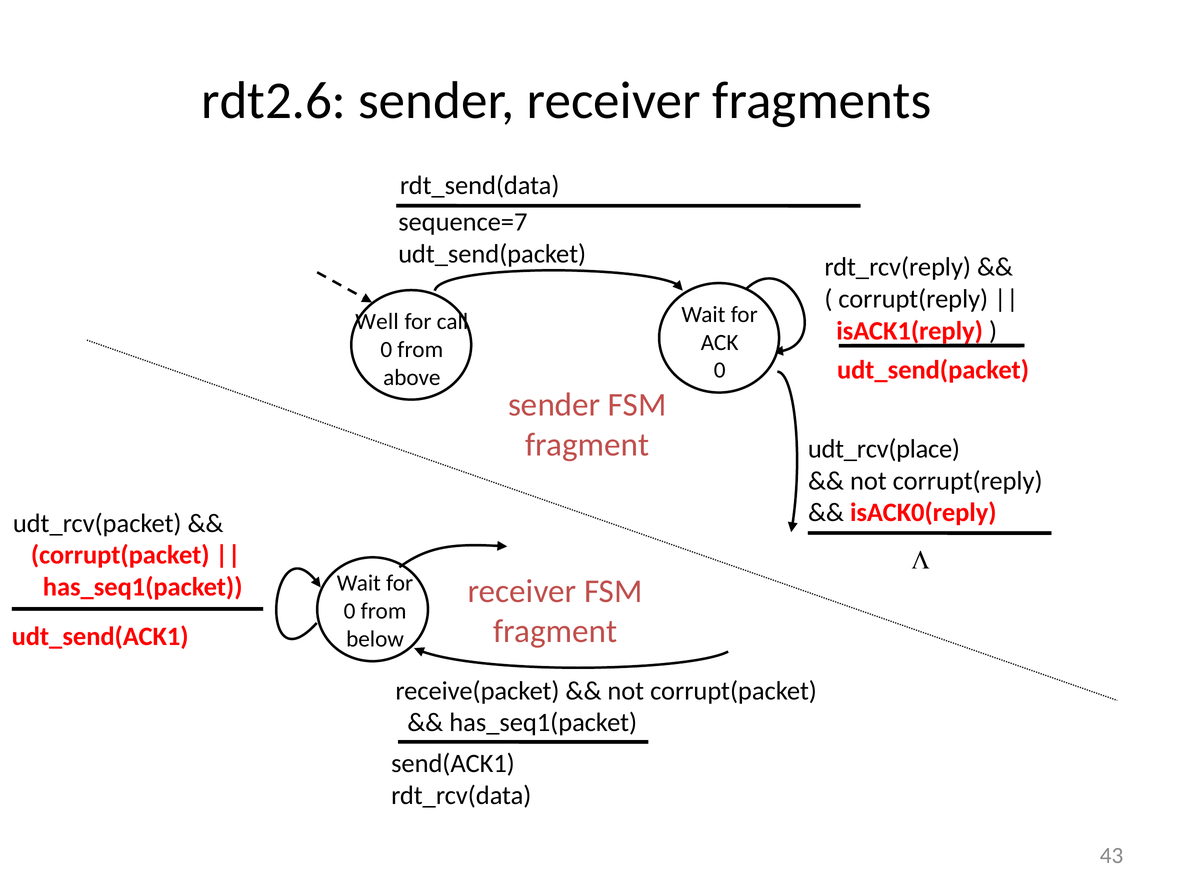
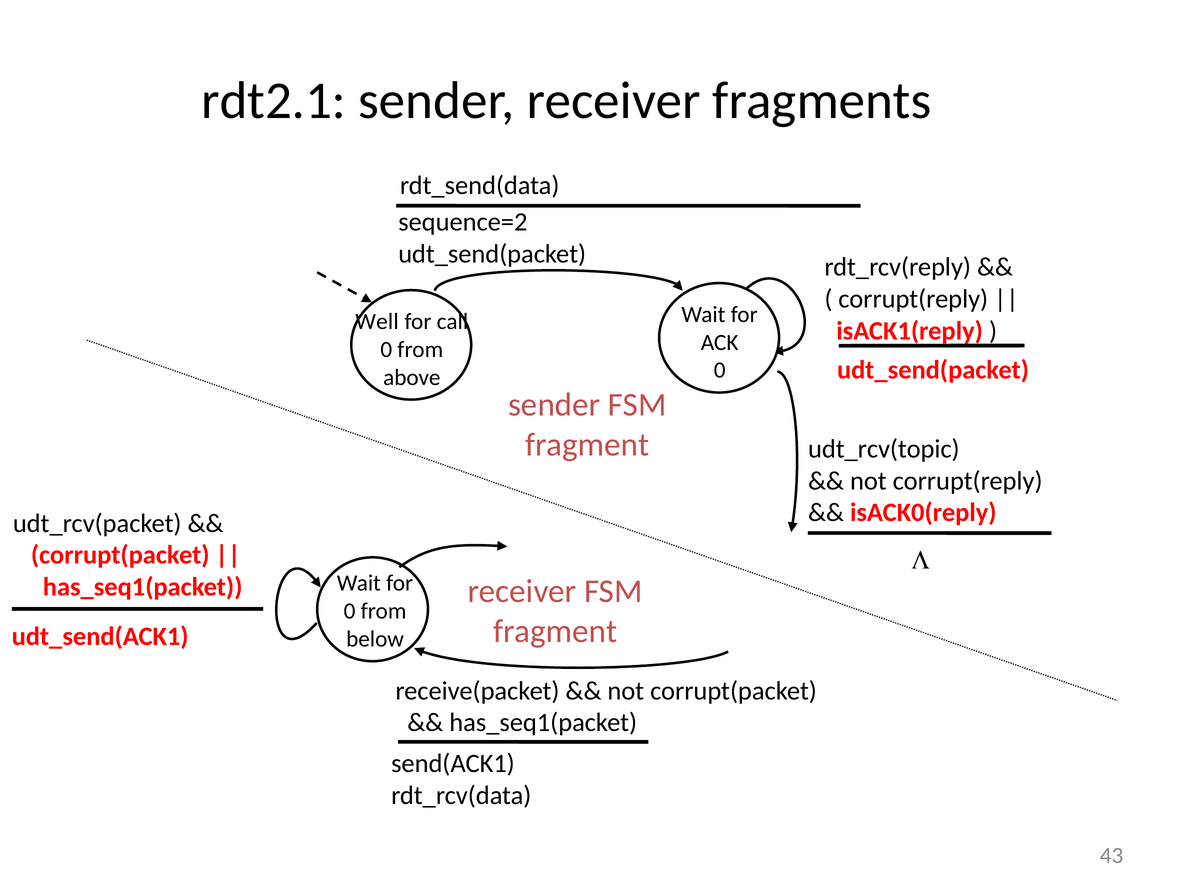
rdt2.6: rdt2.6 -> rdt2.1 (274, 101)
sequence=7: sequence=7 -> sequence=2 (463, 222)
udt_rcv(place: udt_rcv(place -> udt_rcv(topic (884, 449)
